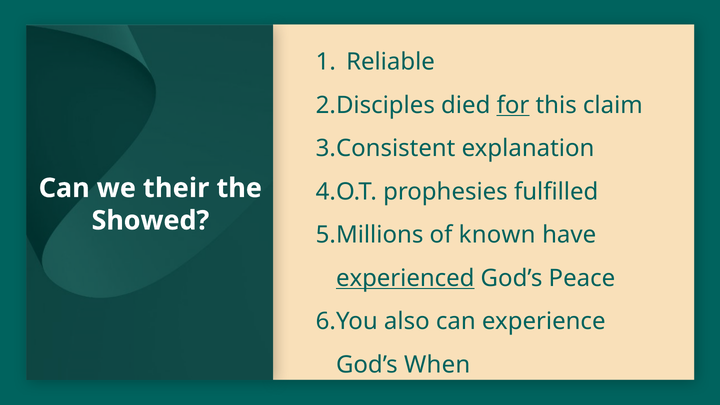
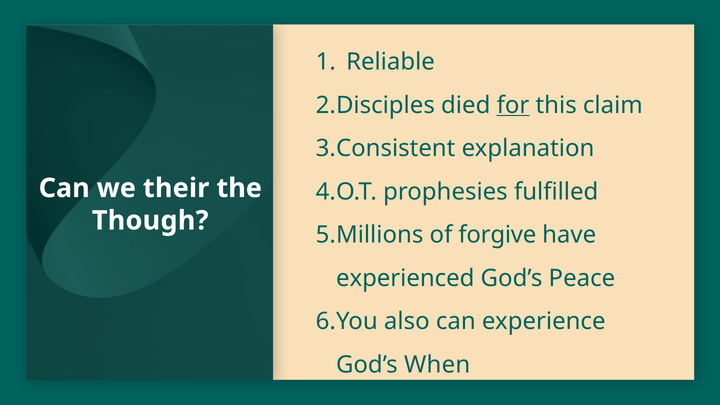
Showed: Showed -> Though (150, 221)
known: known -> forgive (497, 235)
experienced underline: present -> none (405, 278)
